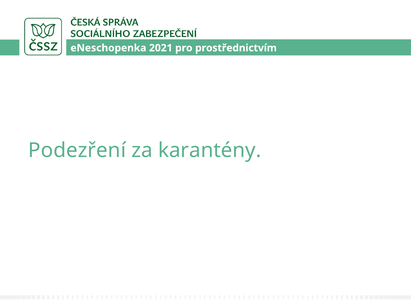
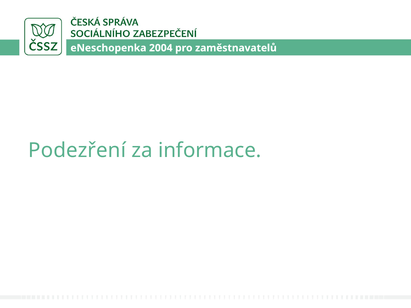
2021: 2021 -> 2004 (161, 48)
prostřednictvím: prostřednictvím -> zaměstnavatelů (236, 48)
karantény: karantény -> informace (210, 150)
